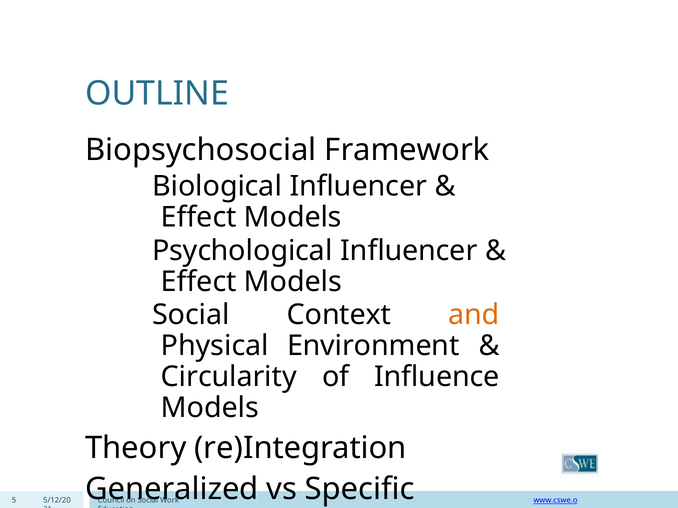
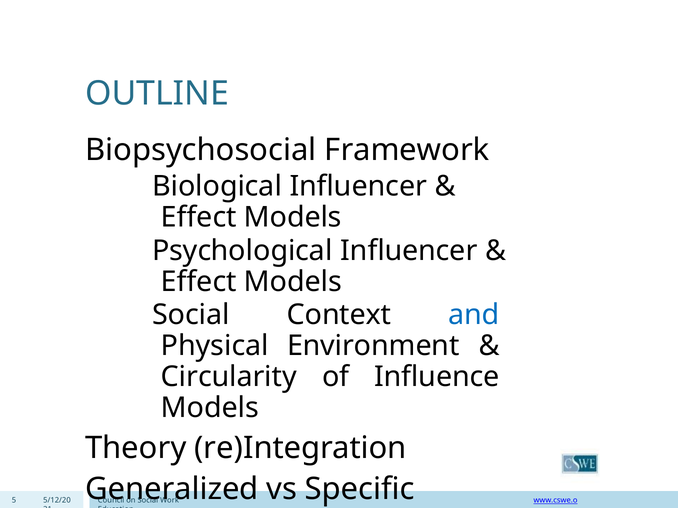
and colour: orange -> blue (474, 315)
